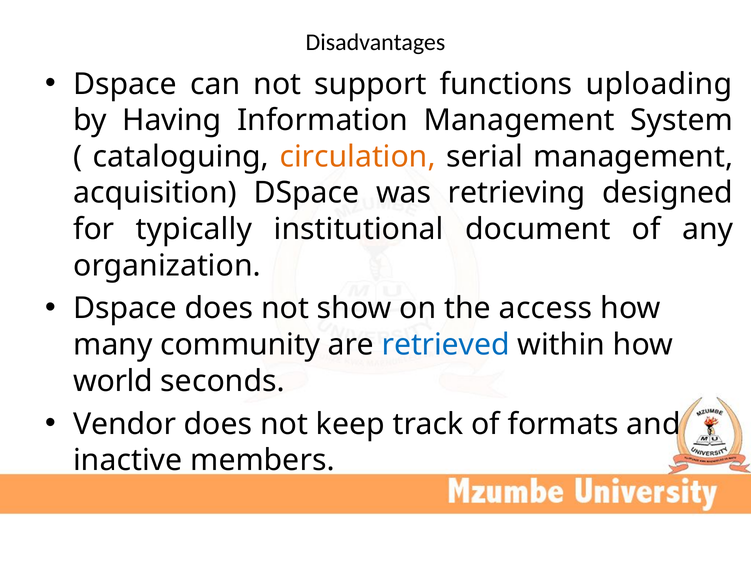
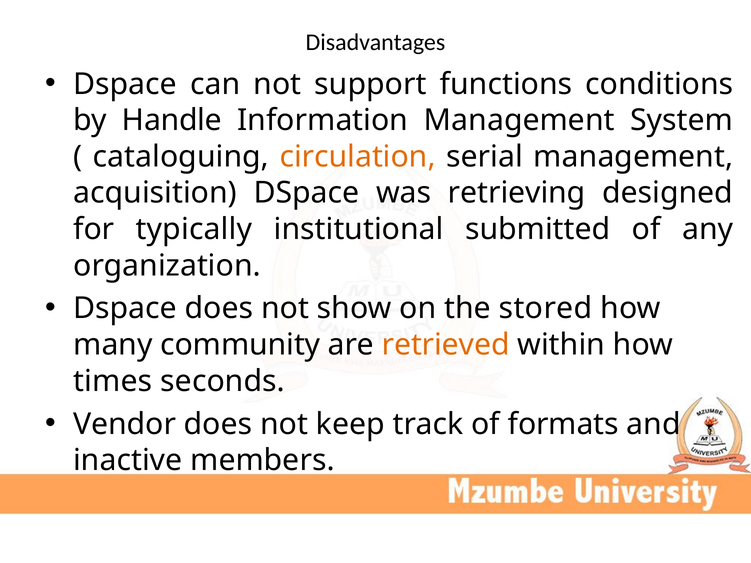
uploading: uploading -> conditions (659, 84)
Having: Having -> Handle (172, 120)
document: document -> submitted (538, 229)
access: access -> stored (546, 309)
retrieved colour: blue -> orange (446, 345)
world: world -> times (113, 381)
